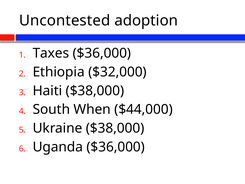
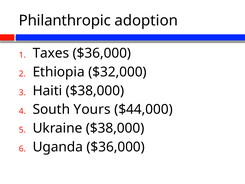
Uncontested: Uncontested -> Philanthropic (65, 20)
When: When -> Yours (92, 109)
